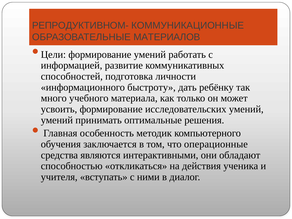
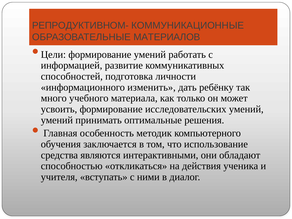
быстроту: быстроту -> изменить (151, 87)
операционные: операционные -> использование (216, 144)
